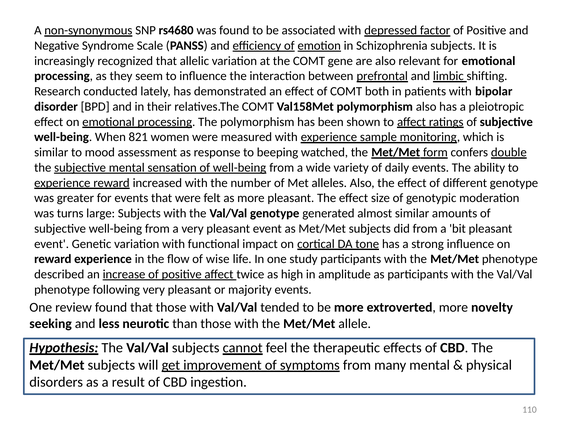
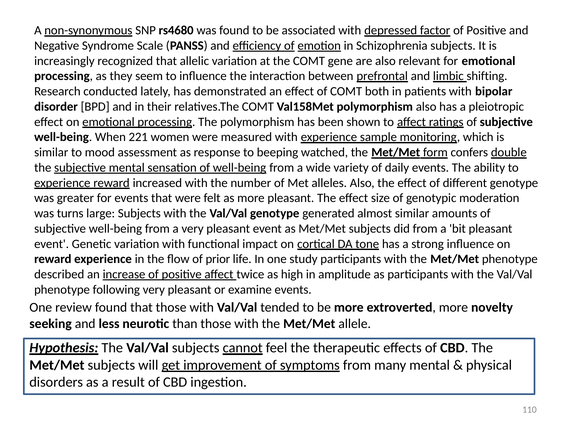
821: 821 -> 221 (138, 137)
wise: wise -> prior (218, 259)
majority: majority -> examine (250, 289)
